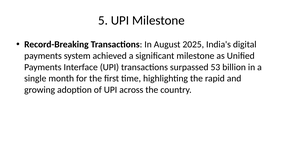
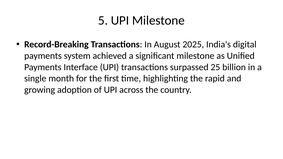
53: 53 -> 25 (215, 67)
